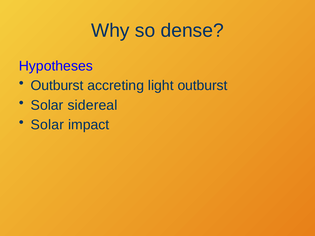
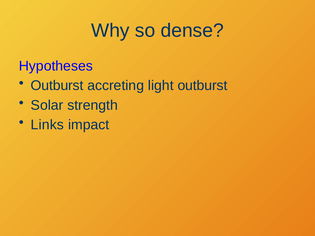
sidereal: sidereal -> strength (93, 105)
Solar: Solar -> Links (47, 125)
